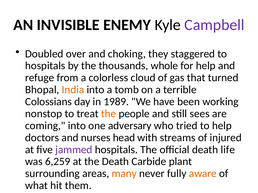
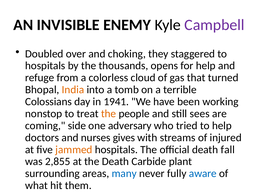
whole: whole -> opens (164, 66)
1989: 1989 -> 1941 (116, 102)
coming into: into -> side (77, 126)
head: head -> gives (124, 138)
jammed colour: purple -> orange (74, 150)
life: life -> fall (228, 150)
6,259: 6,259 -> 2,855 (58, 162)
many colour: orange -> blue (124, 174)
aware colour: orange -> blue (203, 174)
